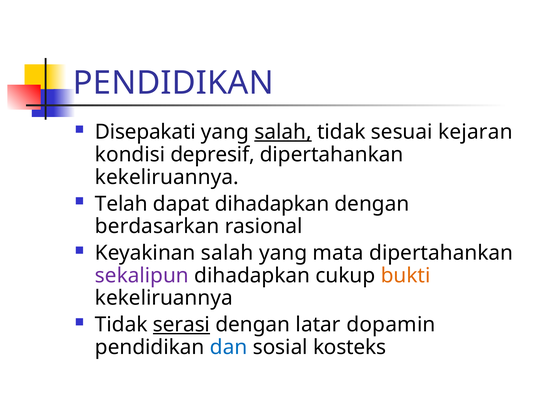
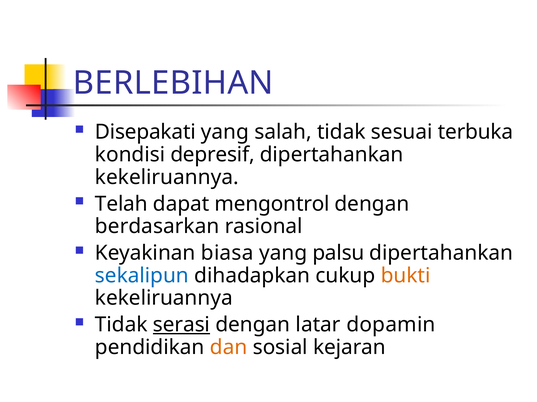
PENDIDIKAN: PENDIDIKAN -> BERLEBIHAN (173, 83)
salah underline: present -> none (283, 132)
kejaran: kejaran -> terbuka (476, 132)
dapat dihadapkan: dihadapkan -> mengontrol (272, 204)
Keyakinan salah: salah -> biasa (227, 254)
mata: mata -> palsu (338, 254)
sekalipun colour: purple -> blue (142, 276)
dan colour: blue -> orange (229, 348)
kosteks: kosteks -> kejaran (349, 348)
